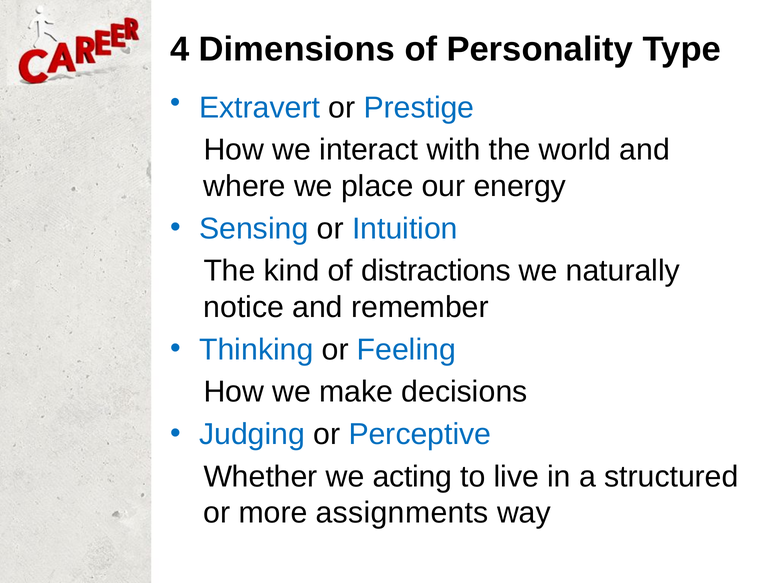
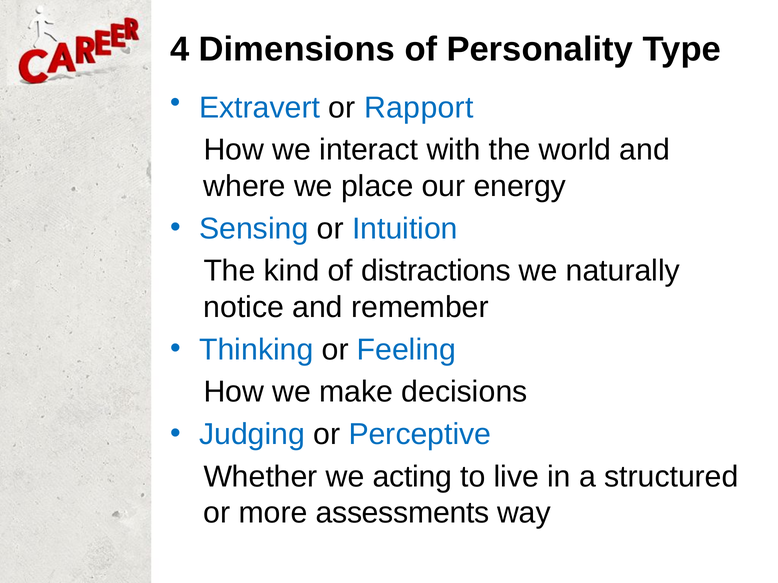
Prestige: Prestige -> Rapport (419, 108)
assignments: assignments -> assessments (403, 513)
